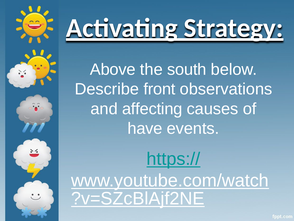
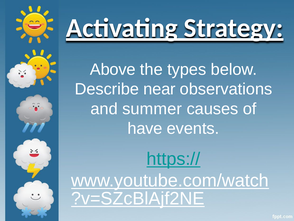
south: south -> types (187, 69)
front: front -> near (159, 89)
affecting: affecting -> summer (152, 109)
